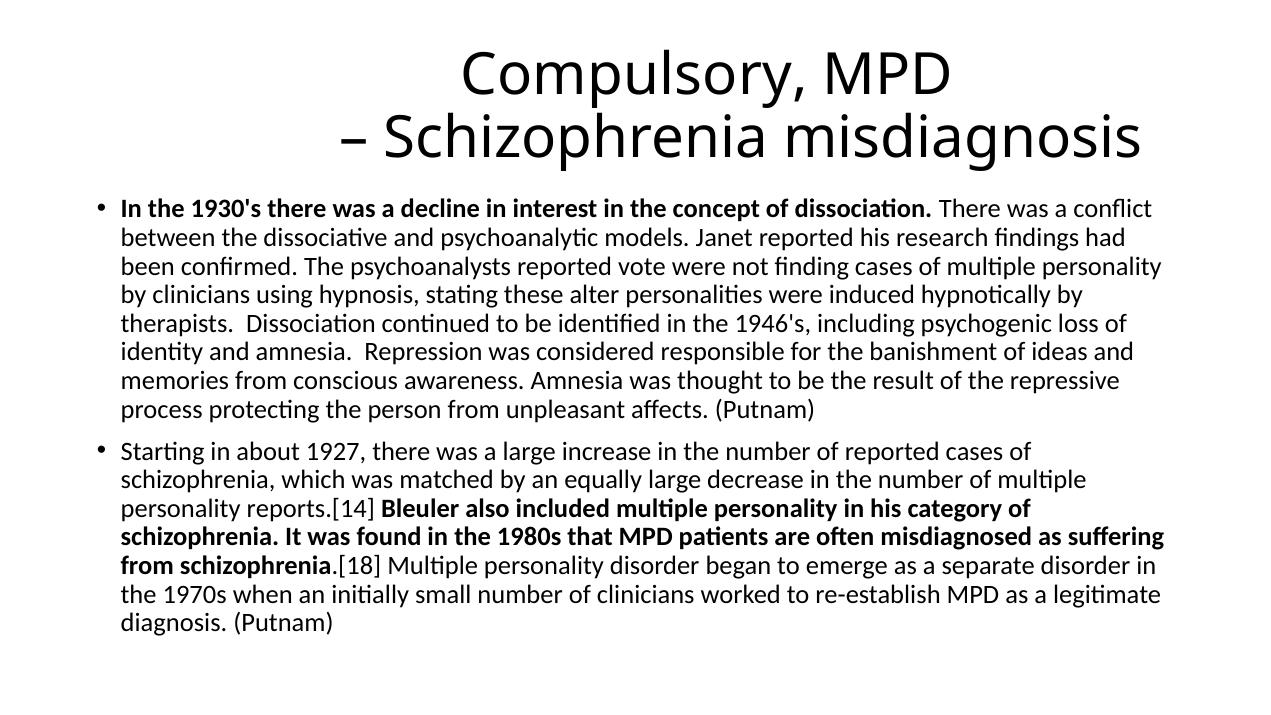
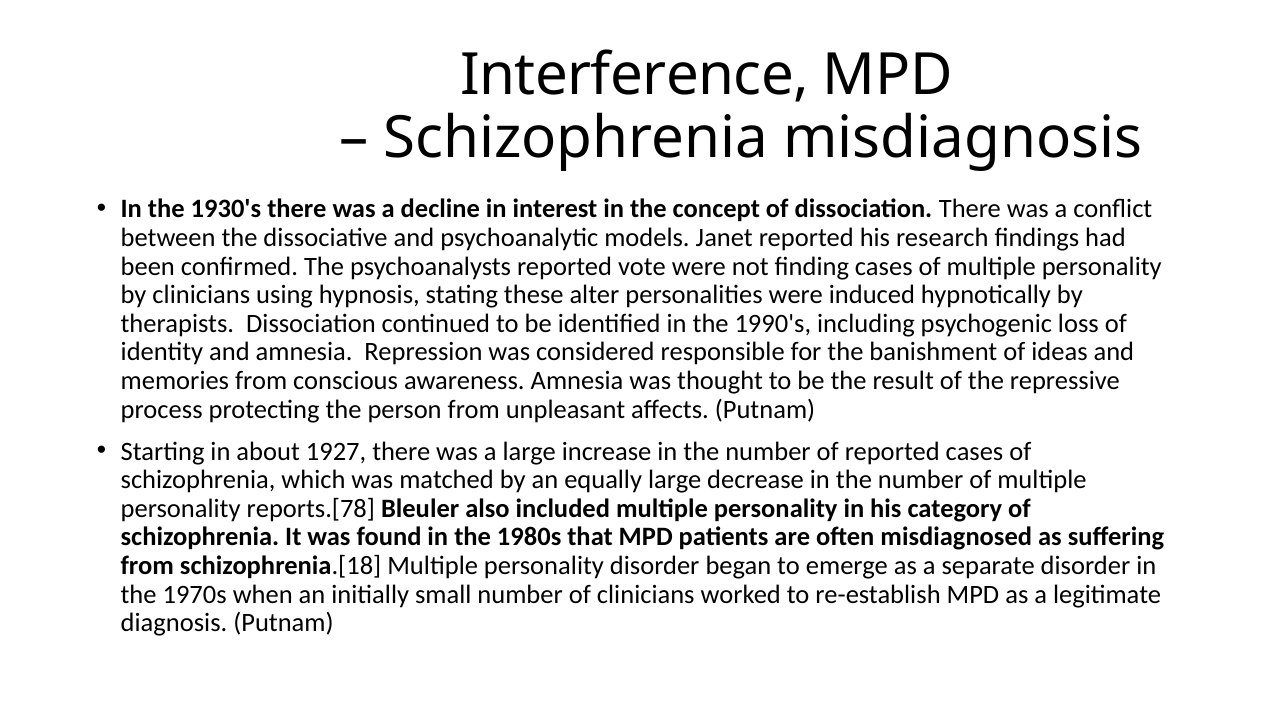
Compulsory: Compulsory -> Interference (635, 75)
1946's: 1946's -> 1990's (773, 324)
reports.[14: reports.[14 -> reports.[78 (311, 508)
